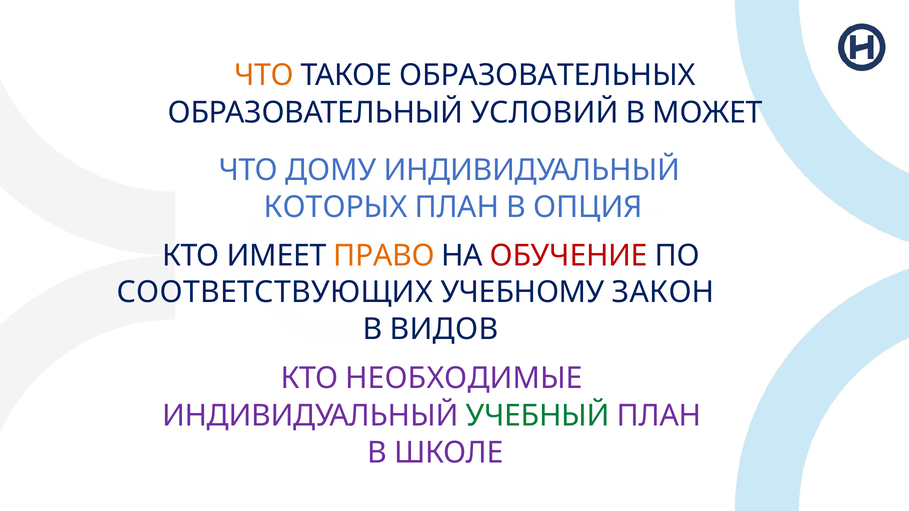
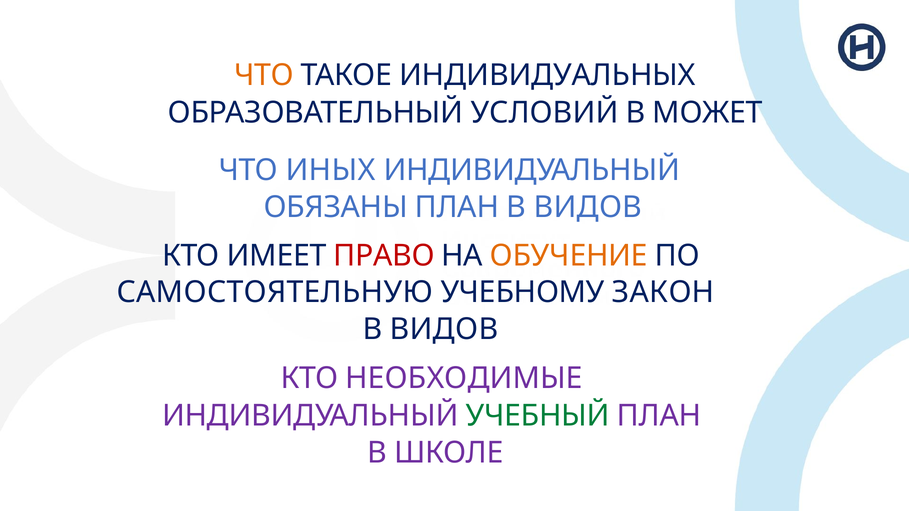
ОБРАЗОВАТЕЛЬНЫХ: ОБРАЗОВАТЕЛЬНЫХ -> ИНДИВИДУАЛЬНЫХ (548, 75)
ДОМУ: ДОМУ -> ИНЫХ (331, 170)
КОТОРЫХ: КОТОРЫХ -> ОБЯЗАНЫ (336, 208)
ПЛАН В ОПЦИЯ: ОПЦИЯ -> ВИДОВ (588, 208)
ПРАВО colour: orange -> red (384, 256)
ОБУЧЕНИЕ colour: red -> orange (569, 256)
СООТВЕТСТВУЮЩИХ: СООТВЕТСТВУЮЩИХ -> САМОСТОЯТЕЛЬНУЮ (275, 292)
